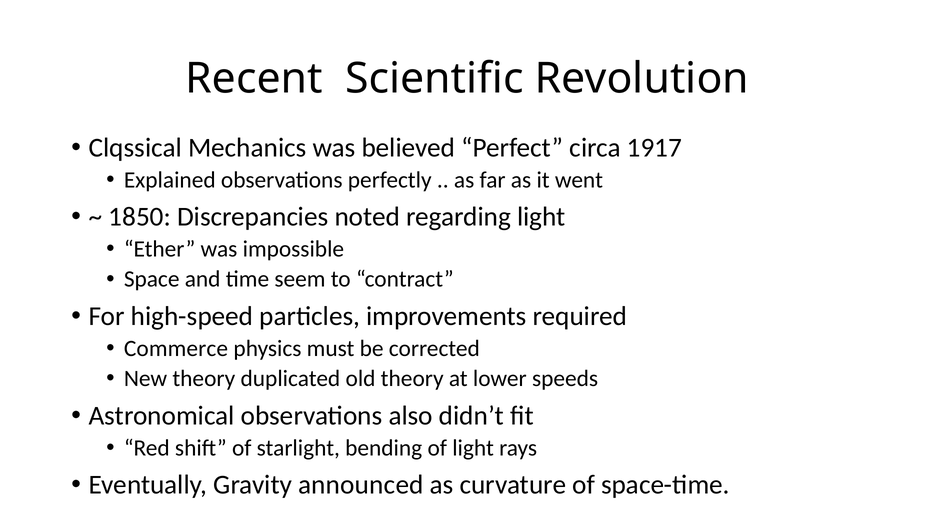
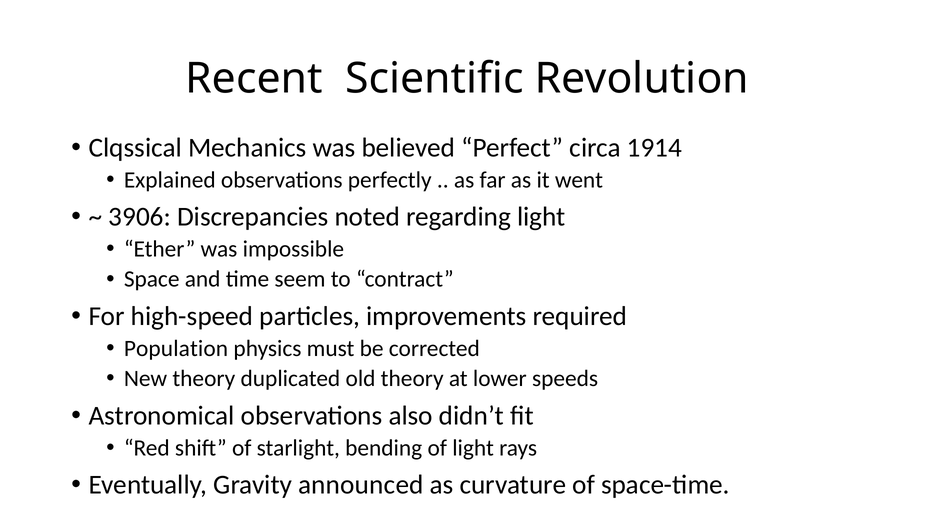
1917: 1917 -> 1914 (654, 148)
1850: 1850 -> 3906 (140, 217)
Commerce: Commerce -> Population (176, 348)
